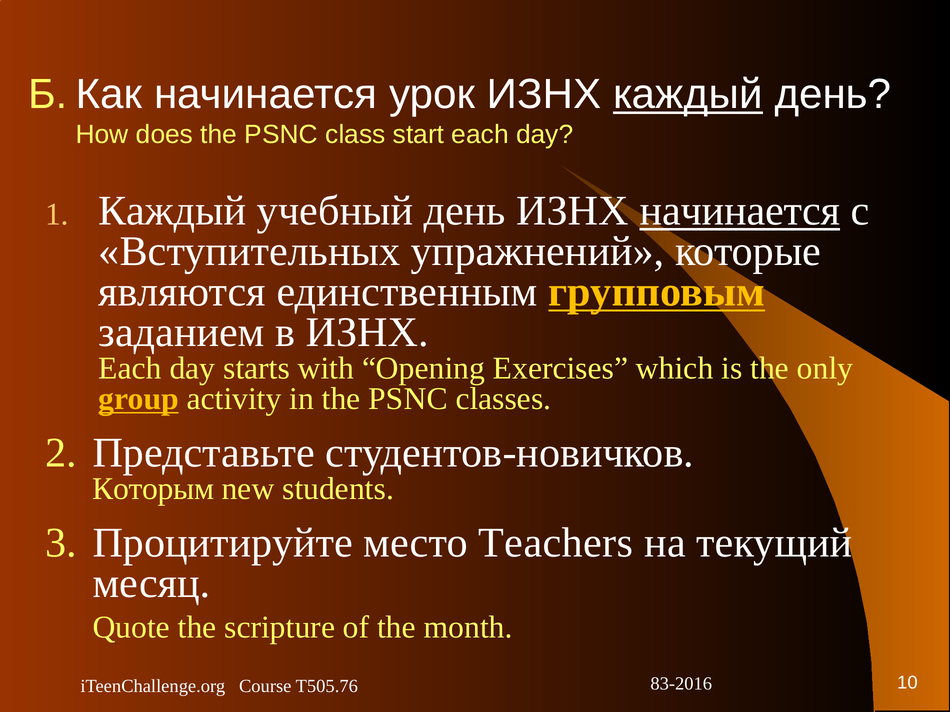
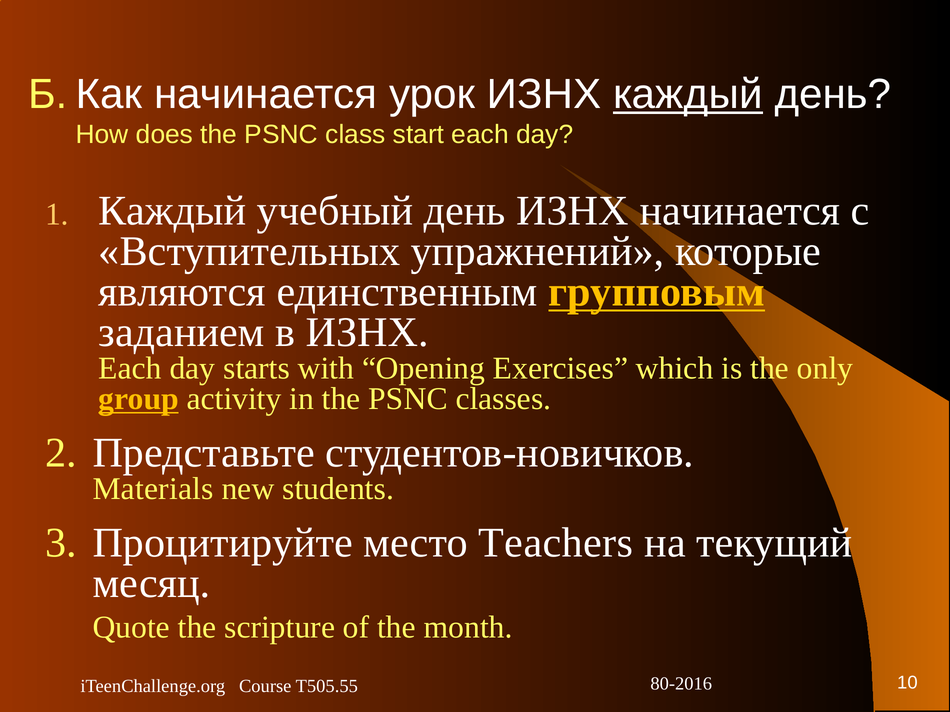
начинается underline: present -> none (740, 211)
Которым: Которым -> Materials (153, 489)
83-2016: 83-2016 -> 80-2016 (681, 684)
T505.76: T505.76 -> T505.55 (327, 686)
